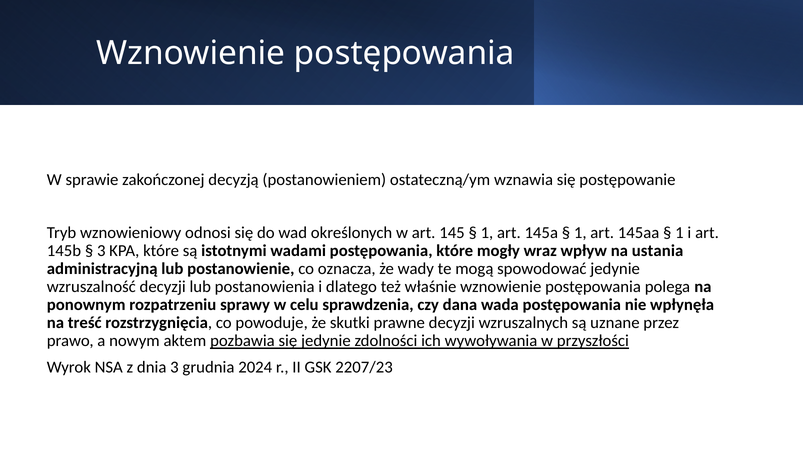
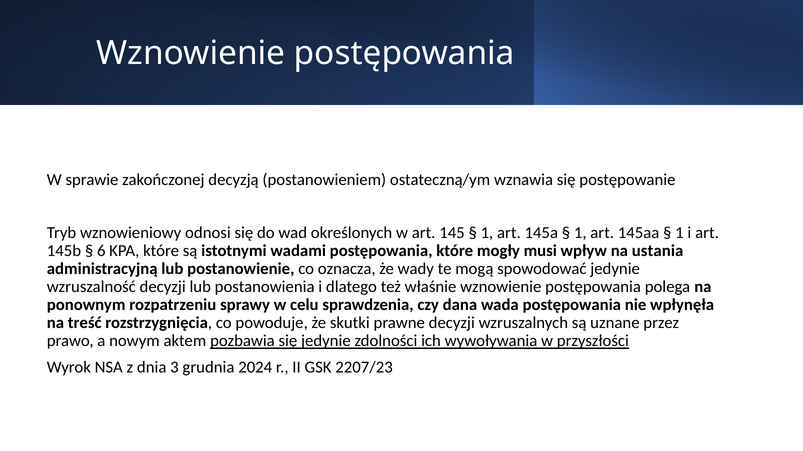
3: 3 -> 6 (101, 251)
wraz: wraz -> musi (540, 251)
